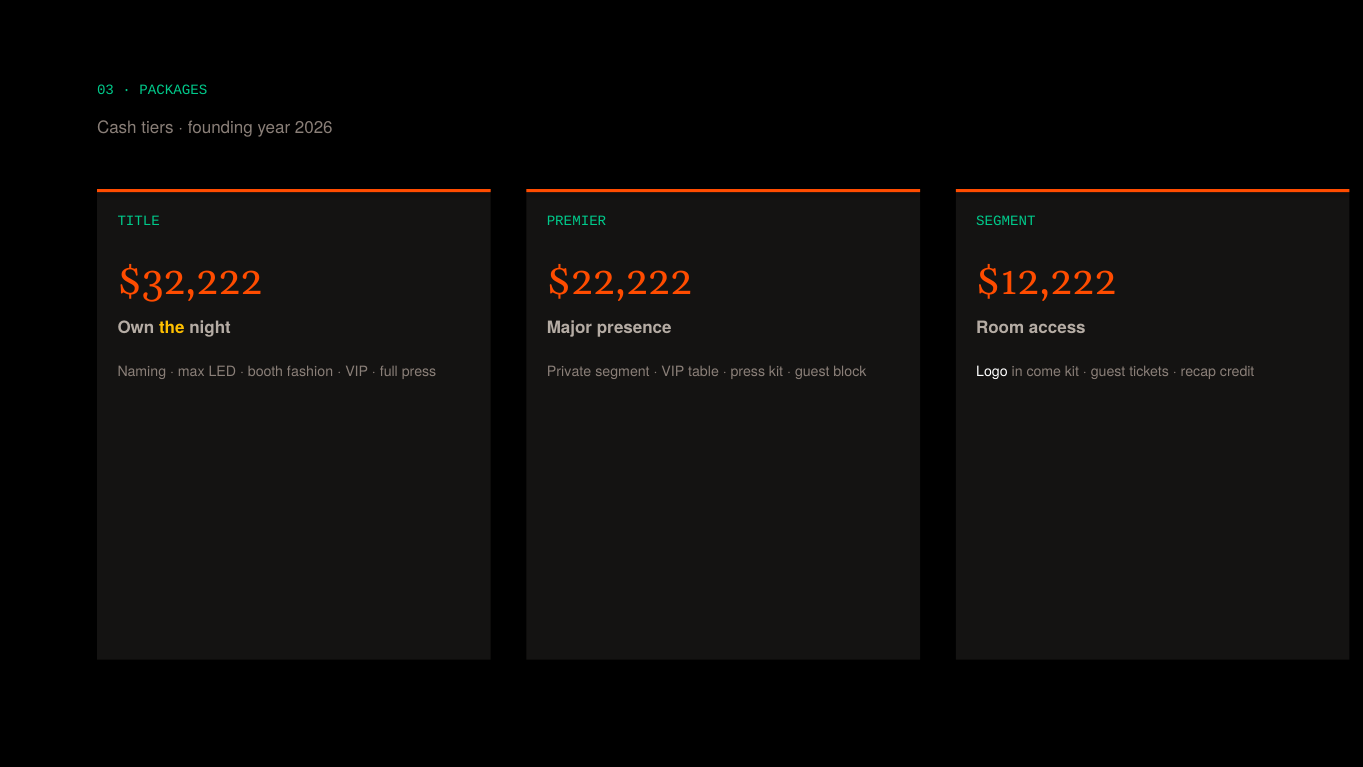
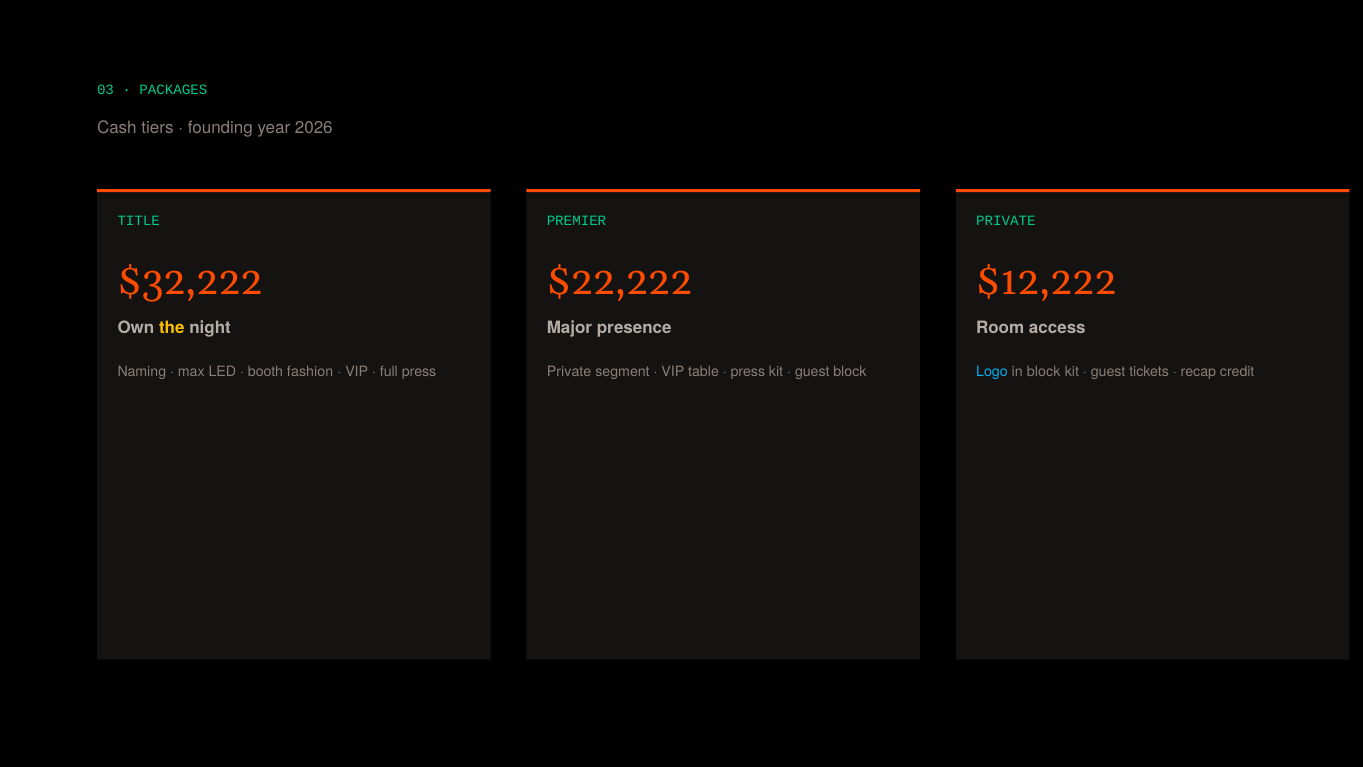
SEGMENT: SEGMENT -> PRIVATE (1006, 220)
Logo colour: white -> light blue (992, 372)
in come: come -> block (1044, 372)
